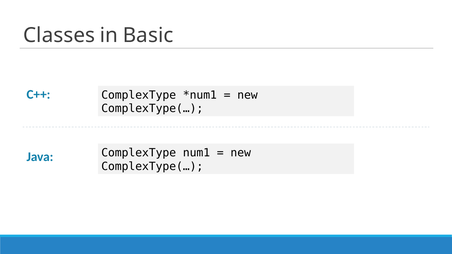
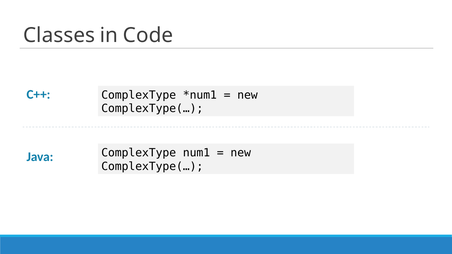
Basic: Basic -> Code (148, 35)
